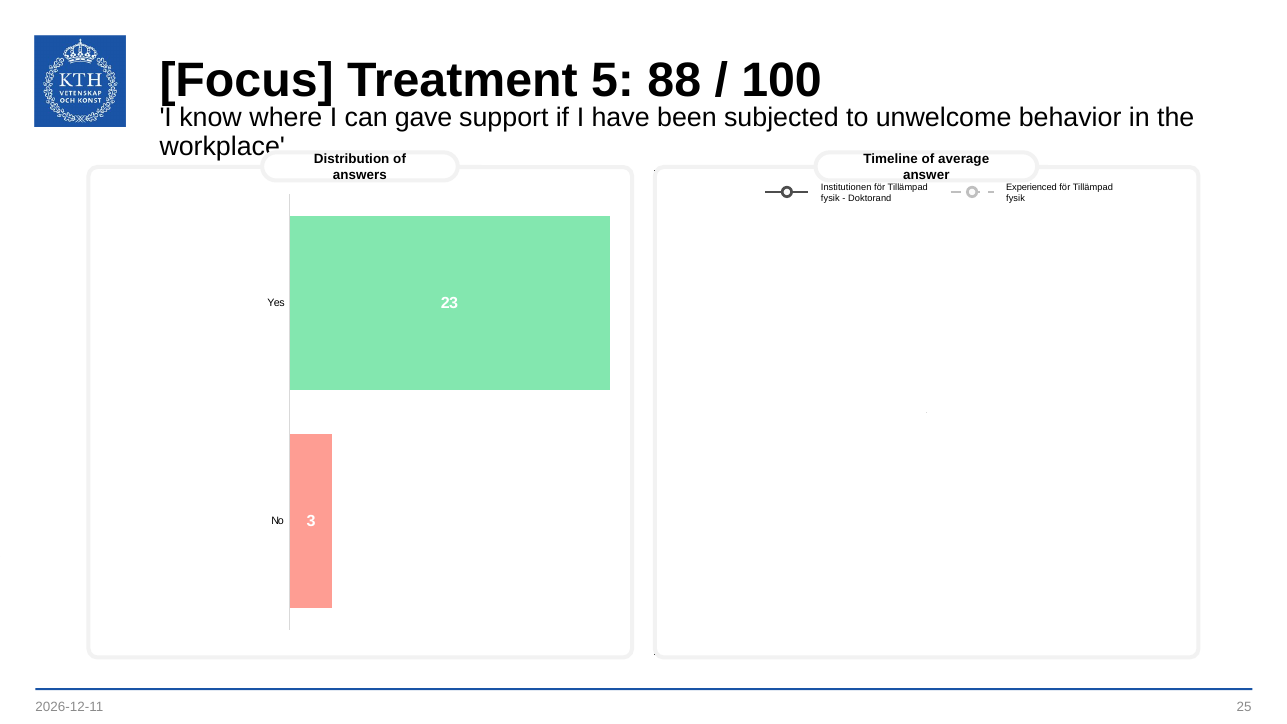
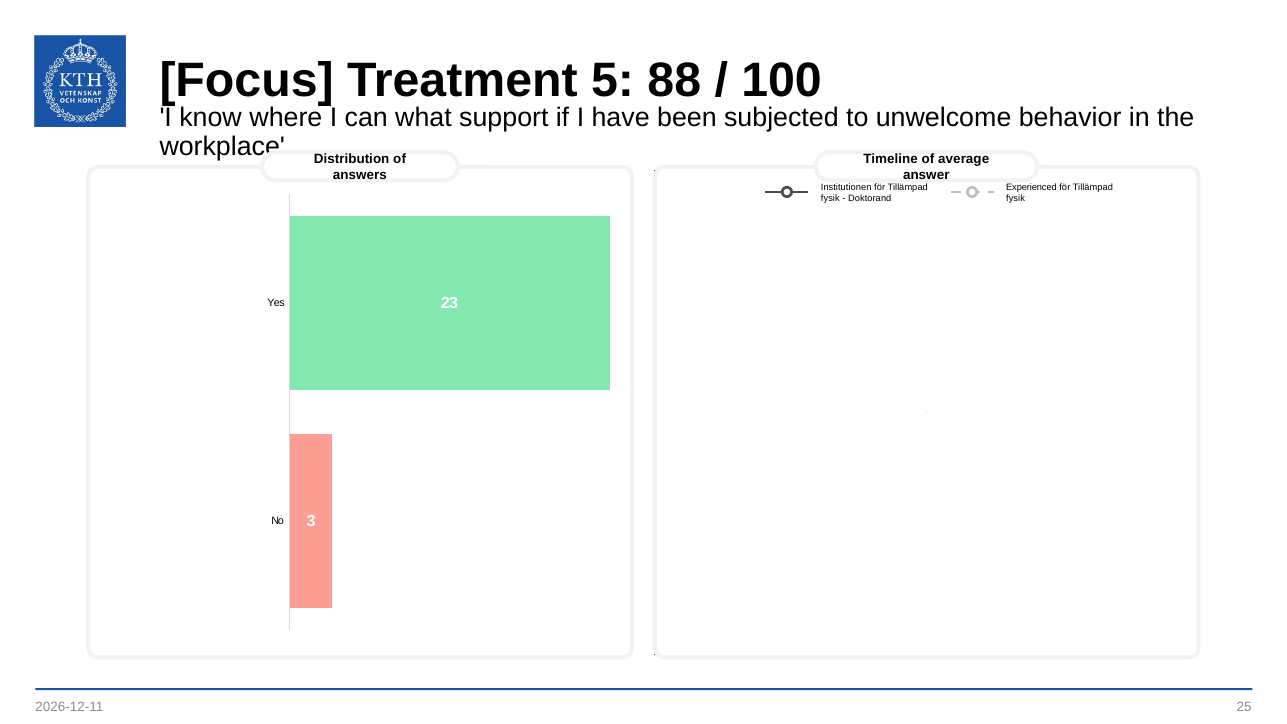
gave: gave -> what (423, 118)
